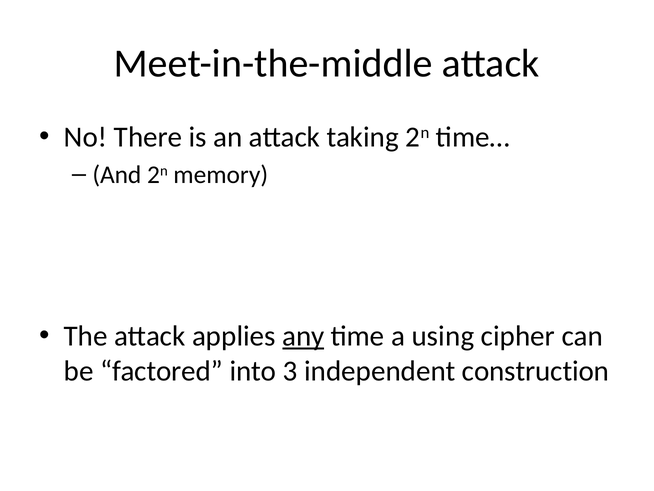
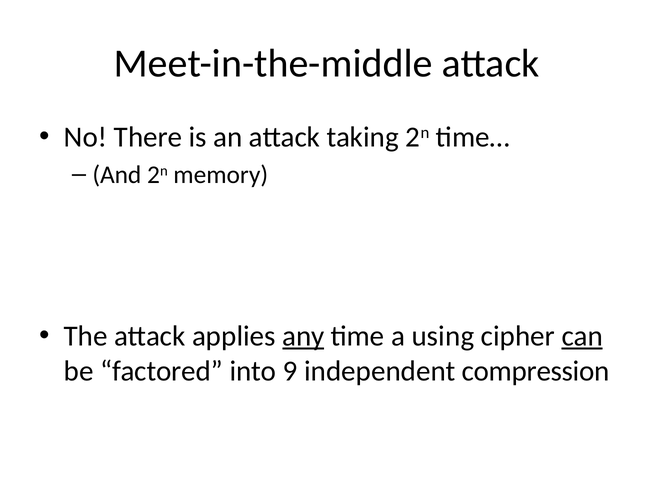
can underline: none -> present (582, 336)
3: 3 -> 9 (290, 371)
construction: construction -> compression (536, 371)
